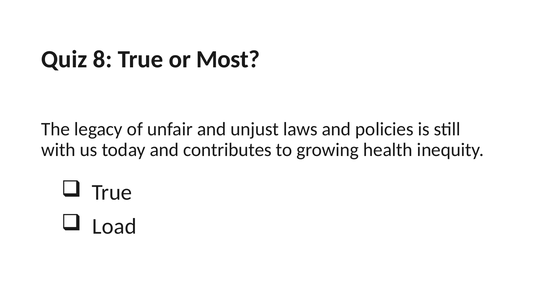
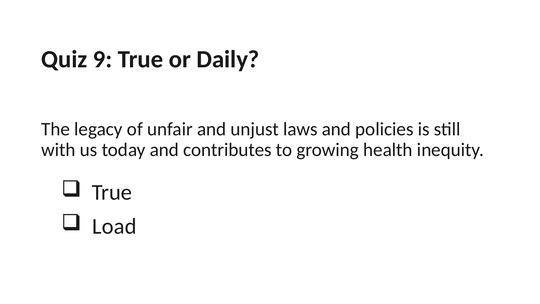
8: 8 -> 9 (103, 59)
Most: Most -> Daily (228, 59)
